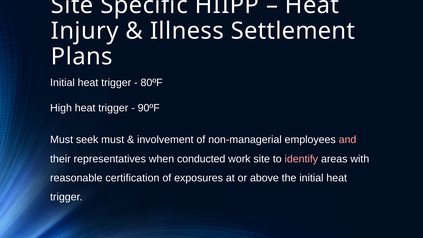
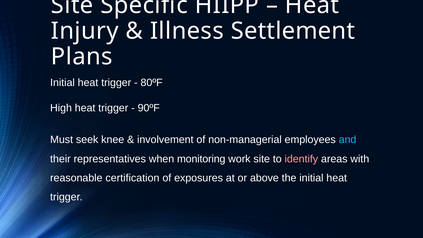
seek must: must -> knee (113, 140)
and colour: pink -> light blue (348, 140)
conducted: conducted -> monitoring (201, 159)
